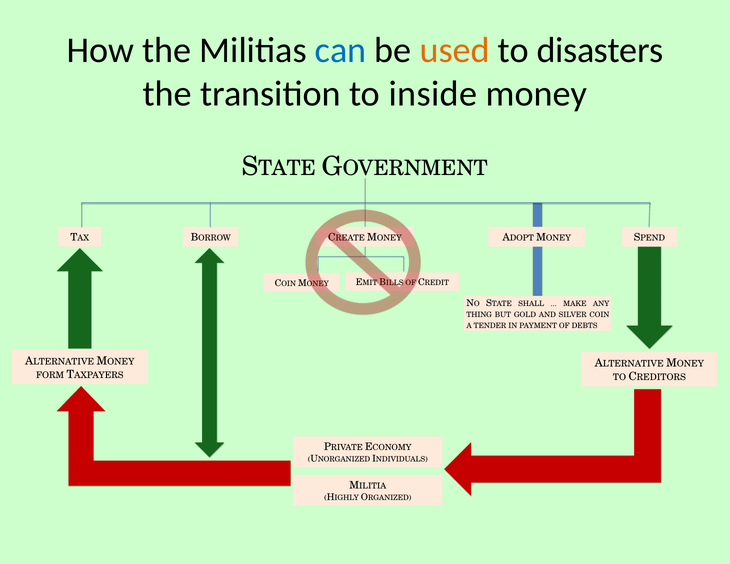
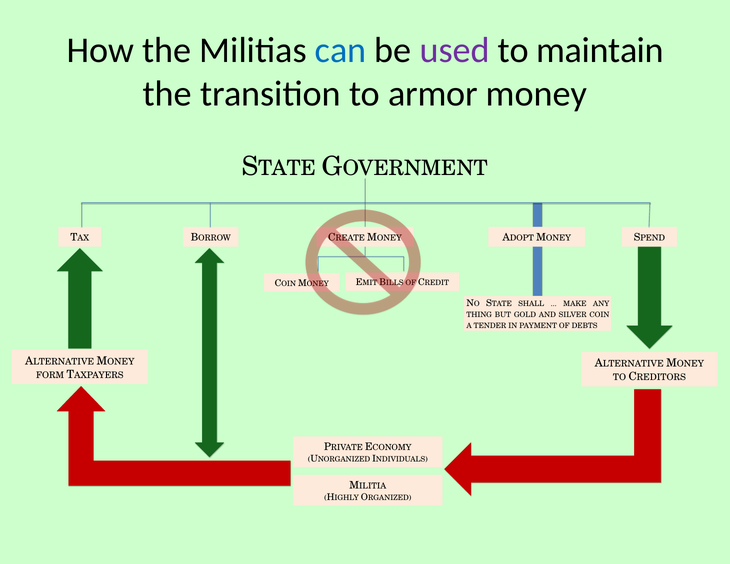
used colour: orange -> purple (455, 51)
disasters: disasters -> maintain (600, 51)
inside: inside -> armor (433, 94)
